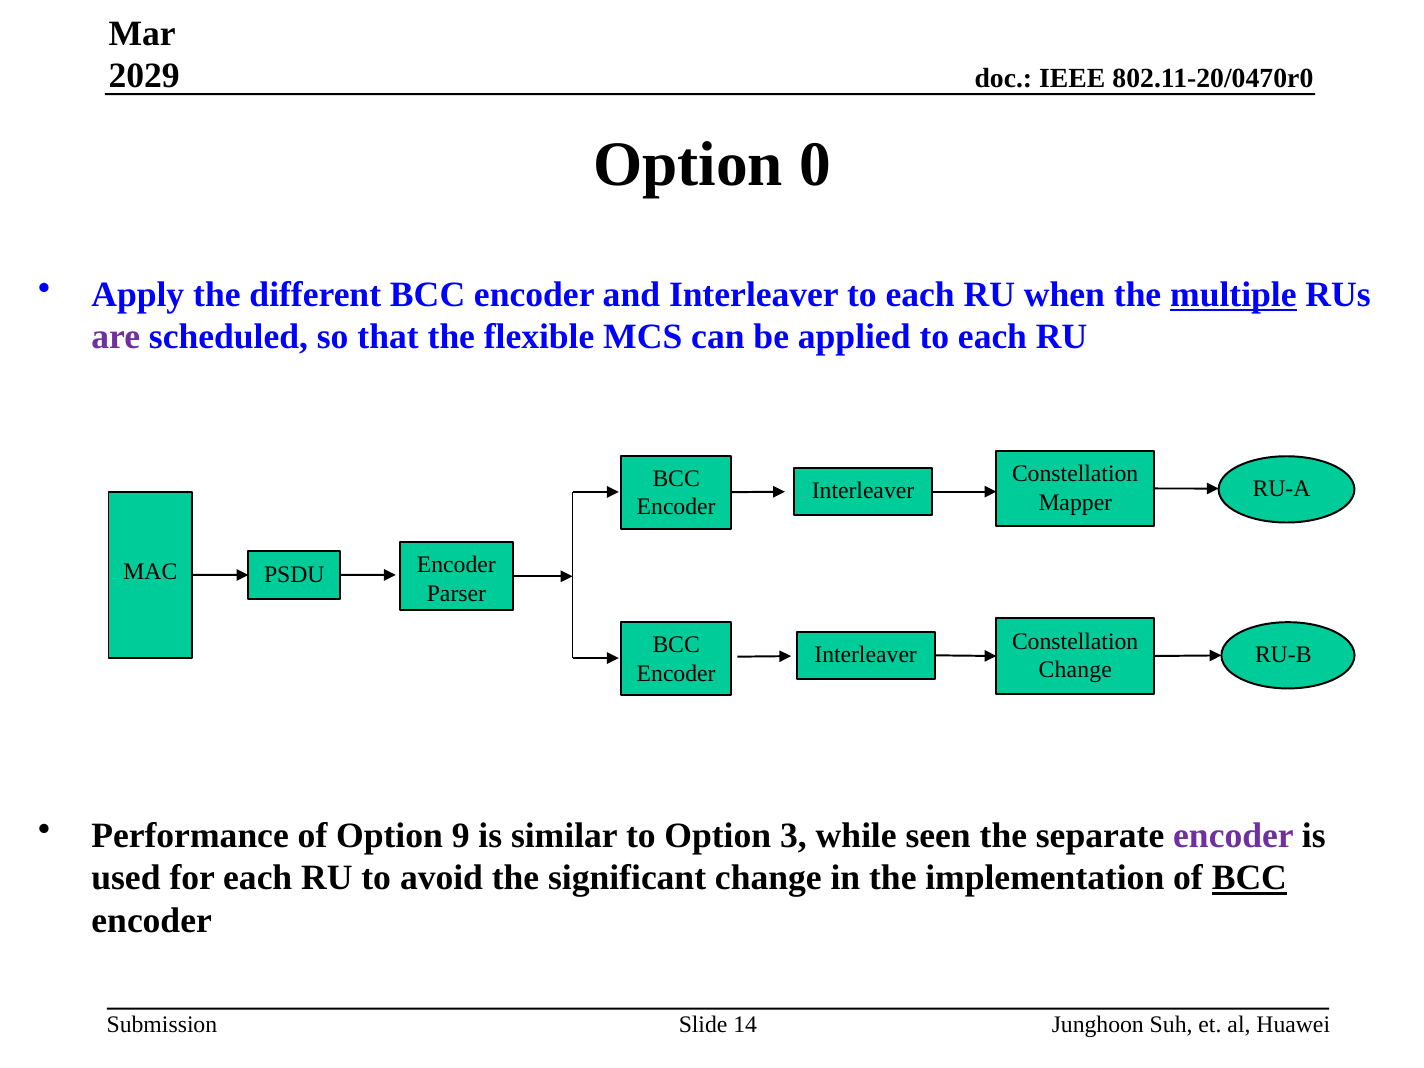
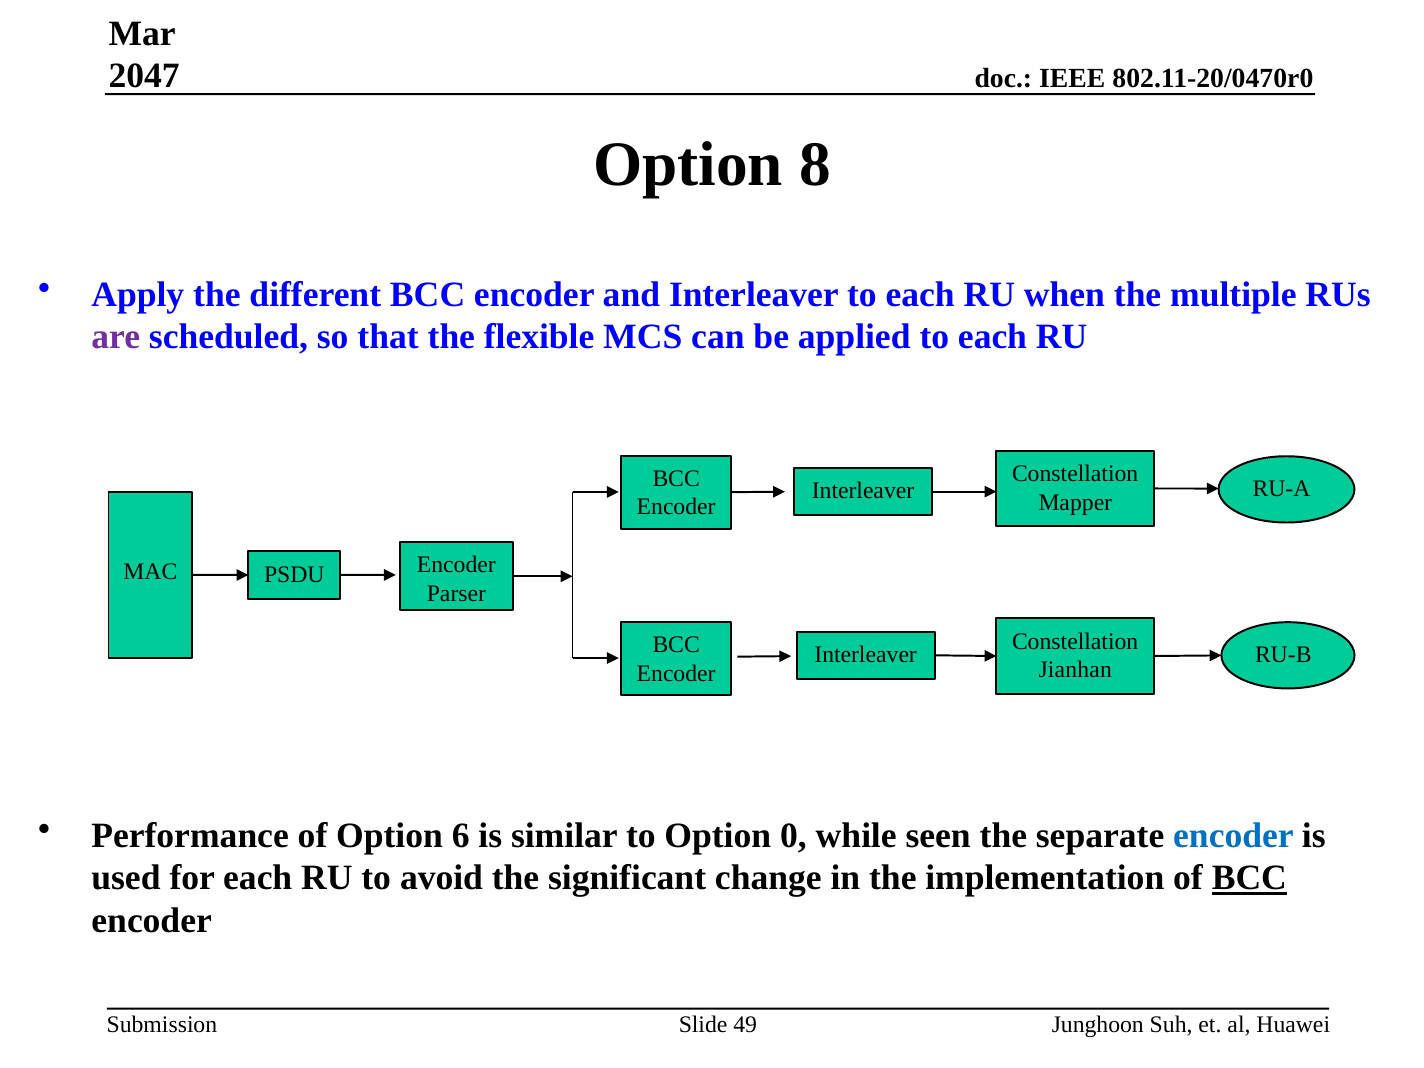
2029: 2029 -> 2047 (144, 76)
0: 0 -> 8 (815, 165)
multiple underline: present -> none (1233, 294)
Change: Change -> Jianhan (1075, 670)
9: 9 -> 6 (461, 835)
3: 3 -> 0 (794, 835)
encoder colour: purple -> blue (1233, 835)
14: 14 -> 49 (745, 1024)
